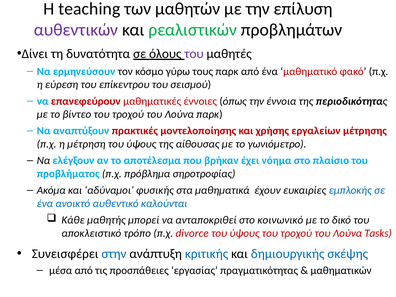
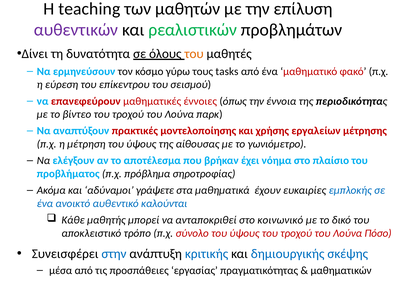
του colour: purple -> orange (194, 54)
τους παρκ: παρκ -> tasks (227, 71)
φυσικής: φυσικής -> γράψετε (155, 190)
divorce: divorce -> σύνολο (192, 233)
Tasks: Tasks -> Πόσο (378, 233)
